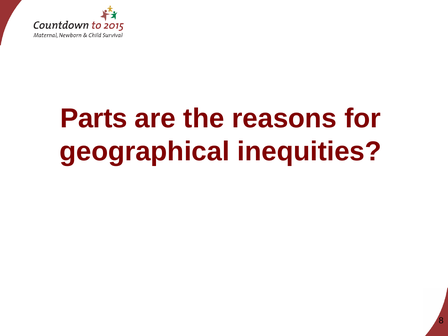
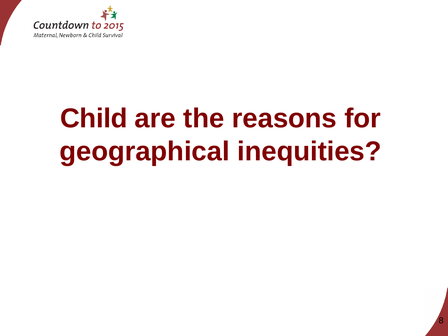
Parts: Parts -> Child (94, 119)
